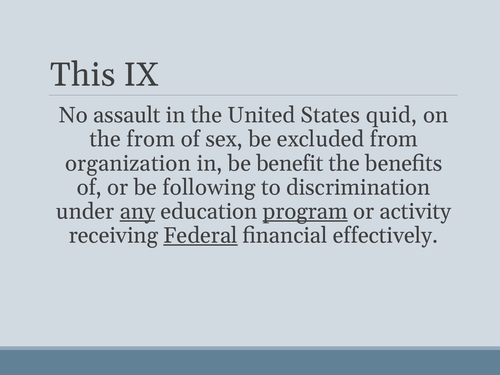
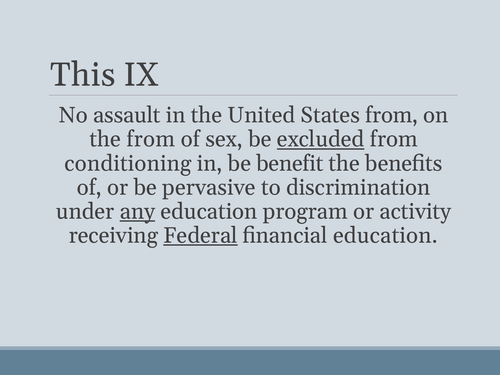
States quid: quid -> from (392, 115)
excluded underline: none -> present (321, 139)
organization: organization -> conditioning (128, 163)
following: following -> pervasive (209, 187)
program underline: present -> none (305, 211)
financial effectively: effectively -> education (385, 235)
